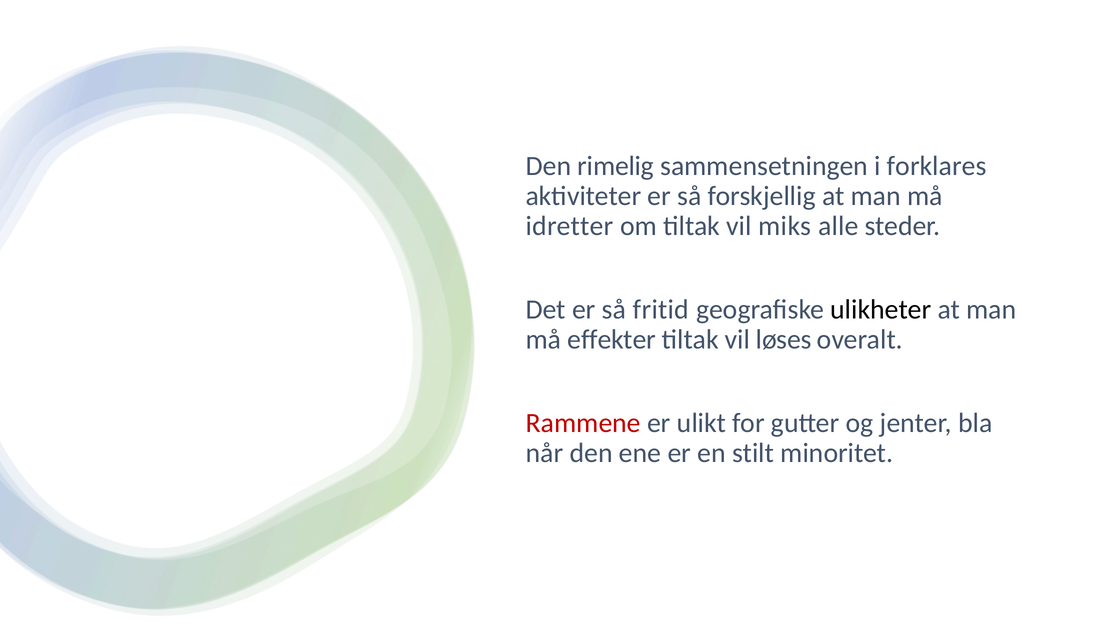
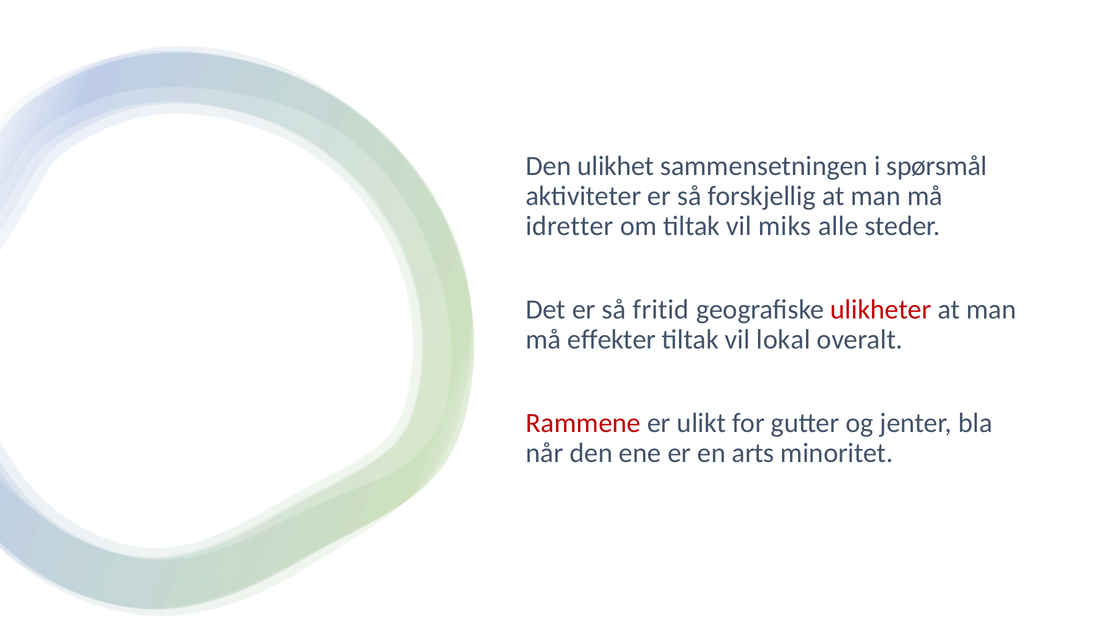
rimelig: rimelig -> ulikhet (616, 166)
forklares: forklares -> spørsmål (937, 166)
ulikheter colour: black -> red (881, 310)
løses: løses -> lokal (783, 340)
stilt: stilt -> arts (753, 453)
